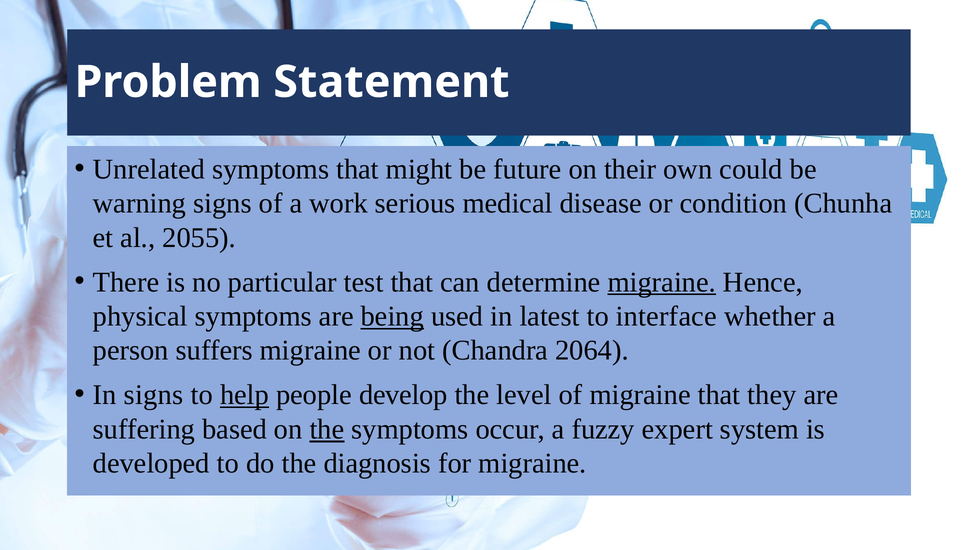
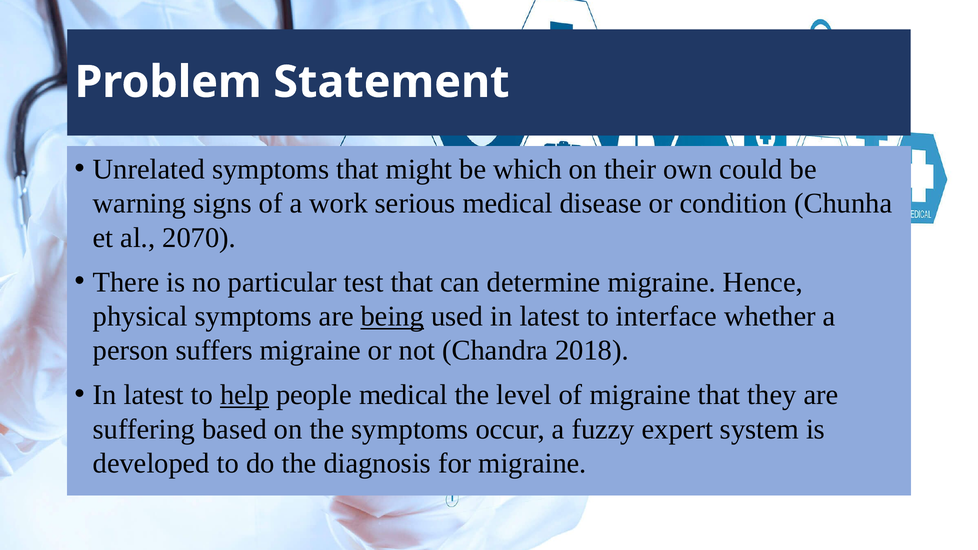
future: future -> which (528, 169)
2055: 2055 -> 2070 (199, 238)
migraine underline: present -> none (662, 282)
2064: 2064 -> 2018 (592, 351)
signs: signs -> latest (154, 395)
people develop: develop -> medical (403, 395)
the underline: present -> none (327, 429)
